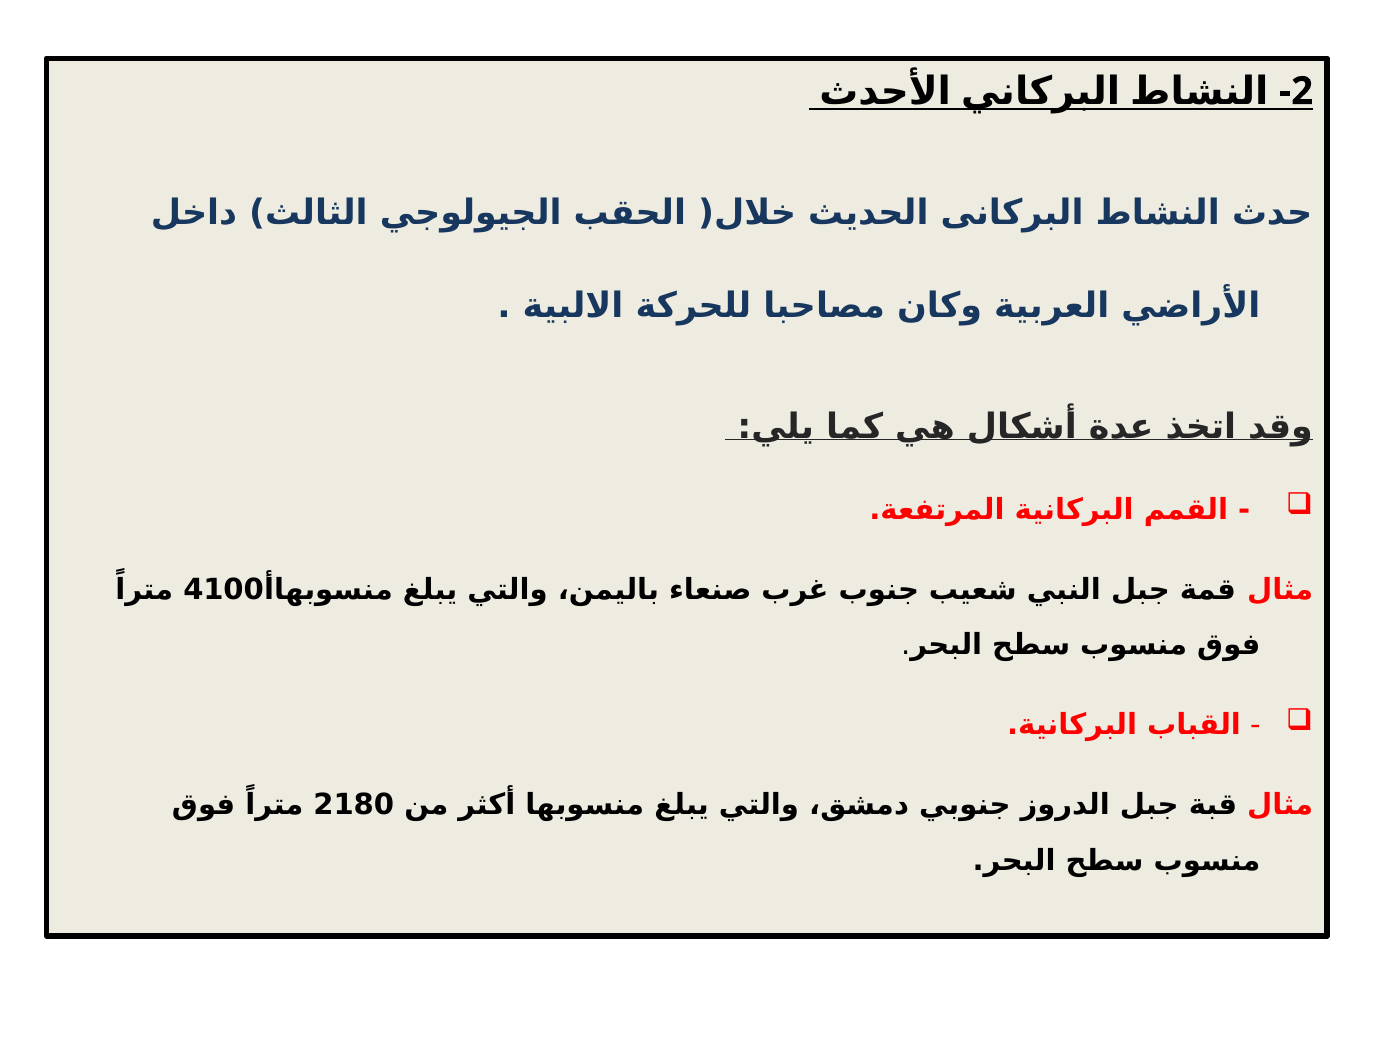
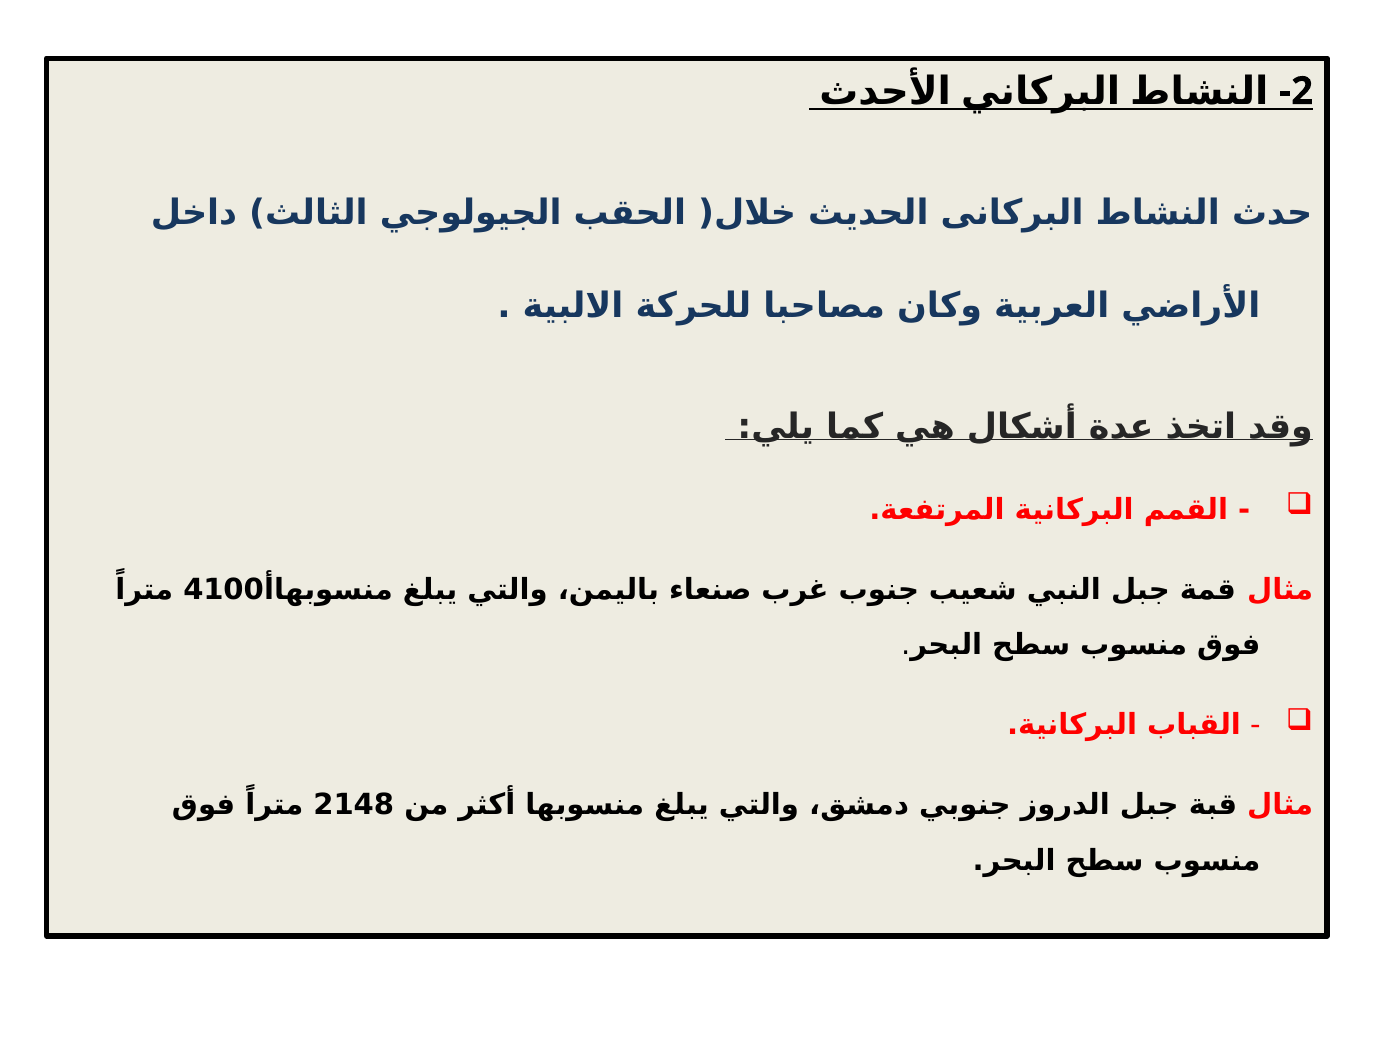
2180: 2180 -> 2148 (354, 805)
